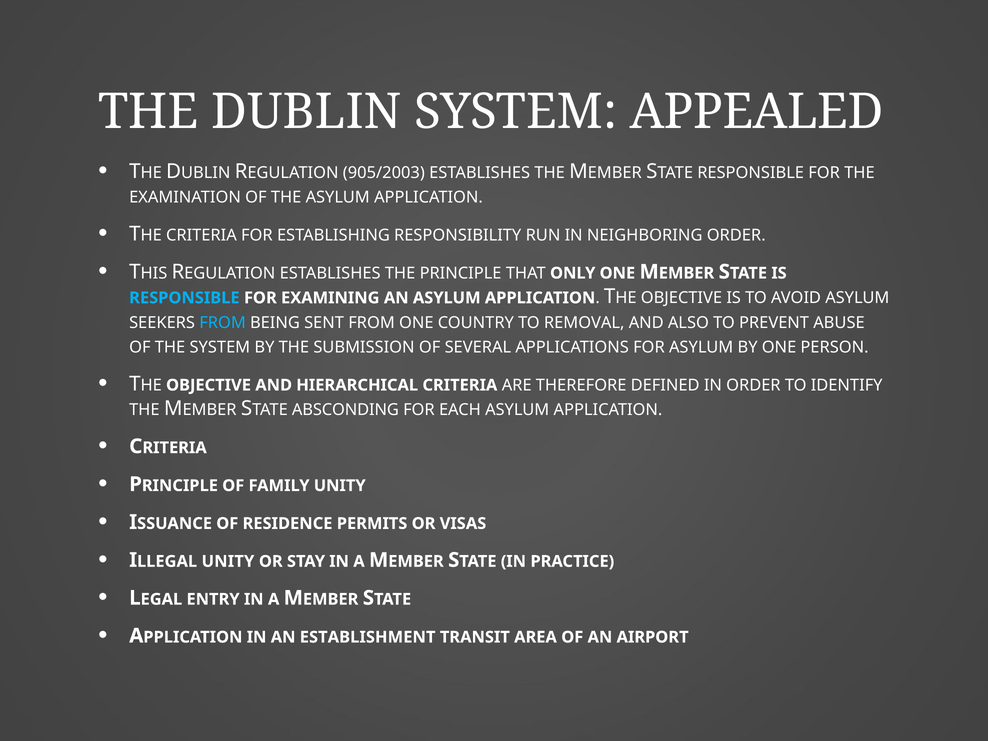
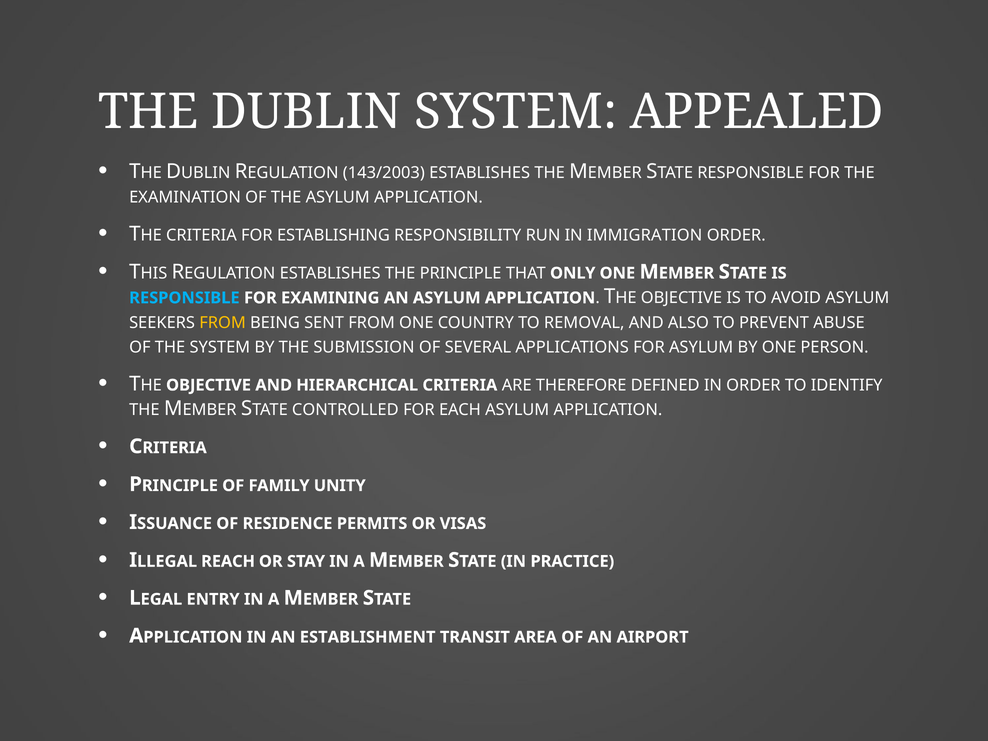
905/2003: 905/2003 -> 143/2003 (384, 173)
NEIGHBORING: NEIGHBORING -> IMMIGRATION (645, 235)
FROM colour: light blue -> yellow (223, 323)
ABSCONDING: ABSCONDING -> CONTROLLED (345, 410)
ILLEGAL UNITY: UNITY -> REACH (228, 561)
